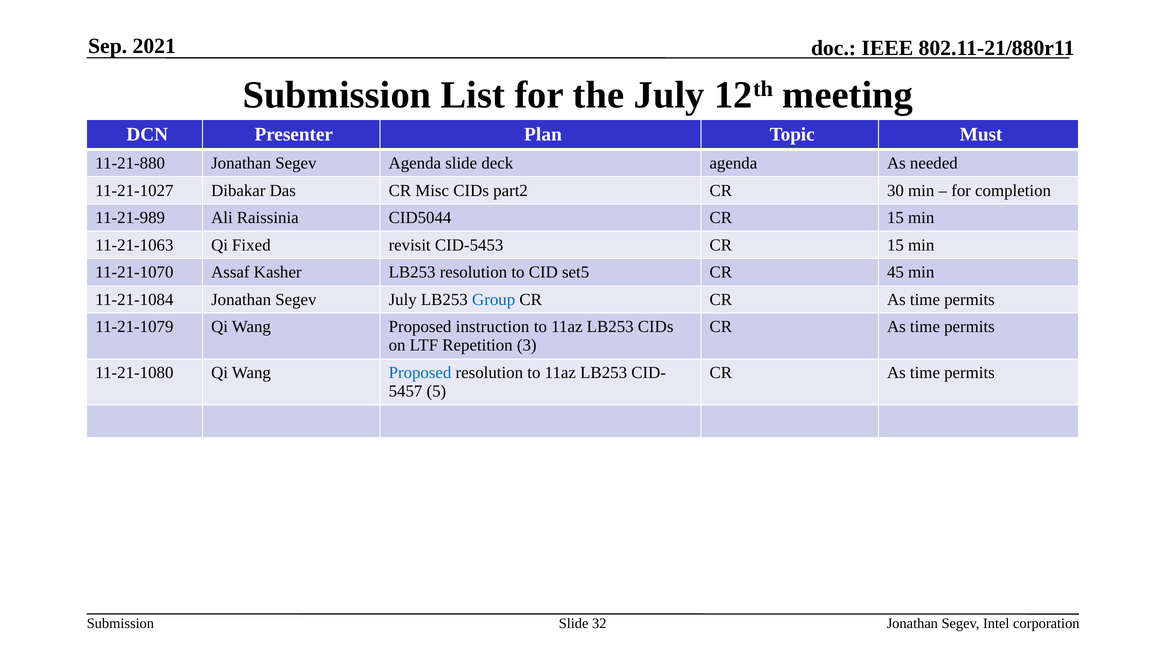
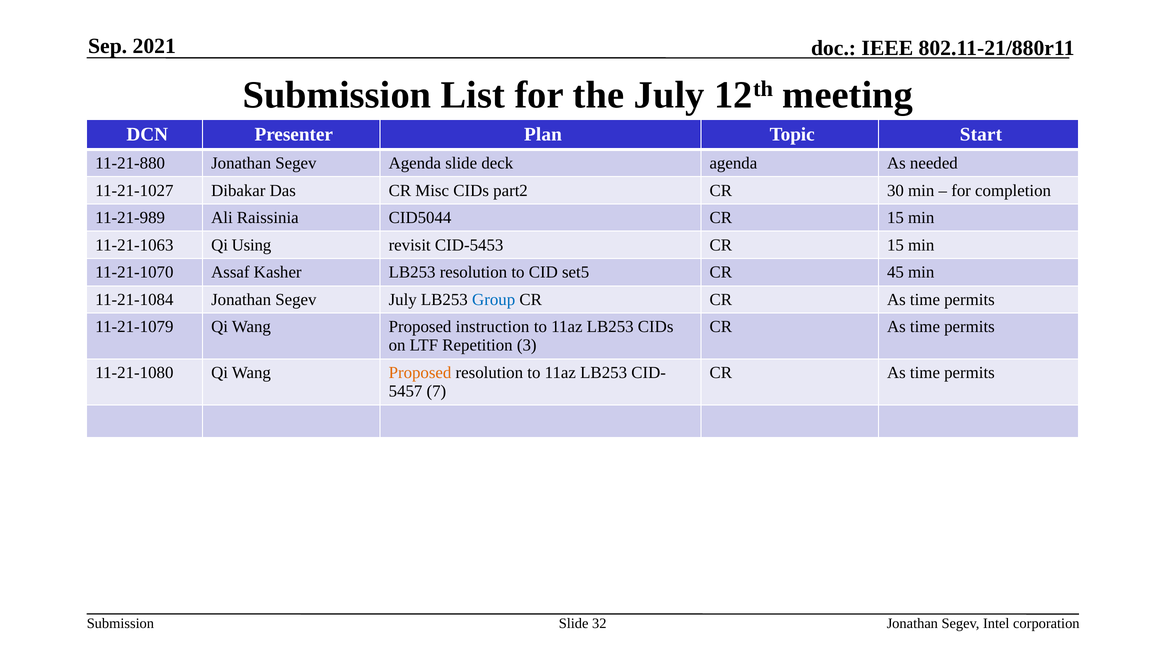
Must: Must -> Start (981, 135)
Fixed: Fixed -> Using (251, 245)
Proposed colour: blue -> orange (420, 373)
5: 5 -> 7 (436, 391)
